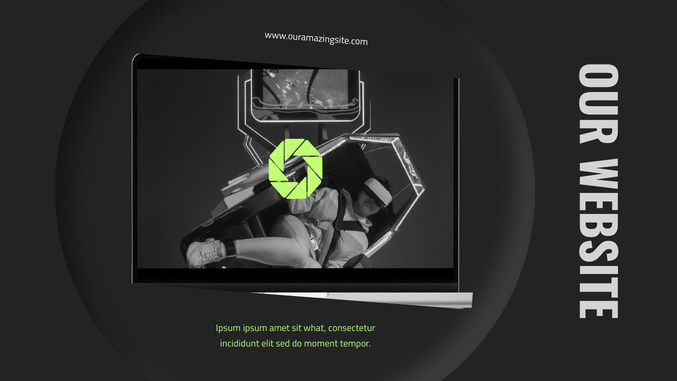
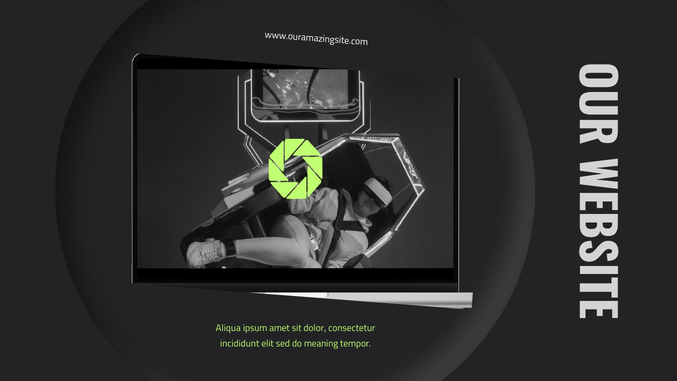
Ipsum: Ipsum -> Aliqua (228, 328)
what: what -> dolor (315, 328)
moment: moment -> meaning (321, 344)
